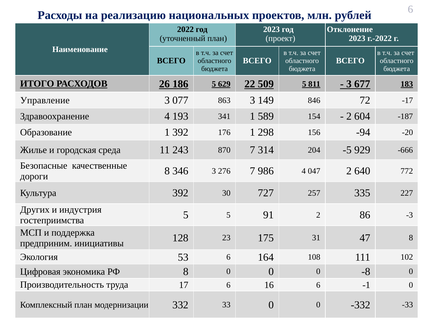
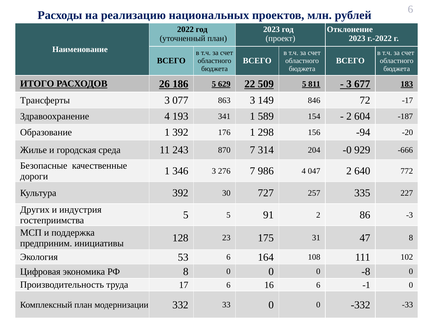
Управление: Управление -> Трансферты (45, 100)
-5: -5 -> -0 (347, 150)
дороги 8: 8 -> 1 (167, 171)
